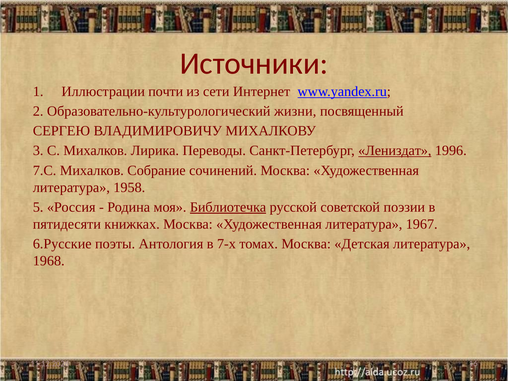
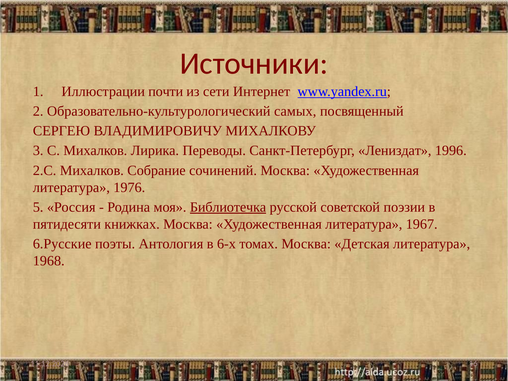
жизни: жизни -> самых (295, 111)
Лениздат underline: present -> none (395, 151)
7.С: 7.С -> 2.С (45, 170)
1958: 1958 -> 1976 (129, 187)
7-х: 7-х -> 6-х (226, 244)
